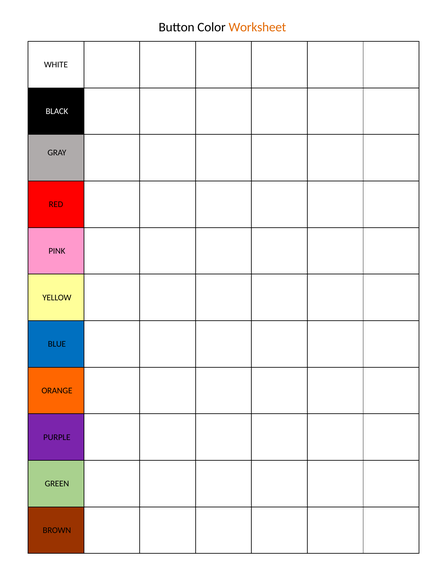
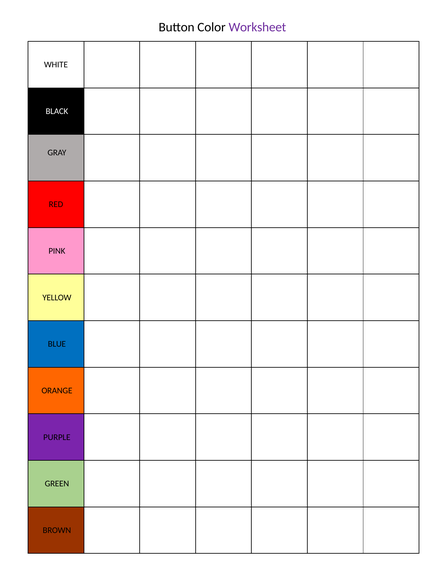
Worksheet colour: orange -> purple (257, 27)
